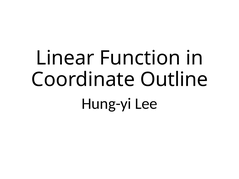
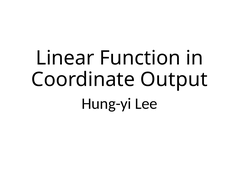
Outline: Outline -> Output (174, 80)
